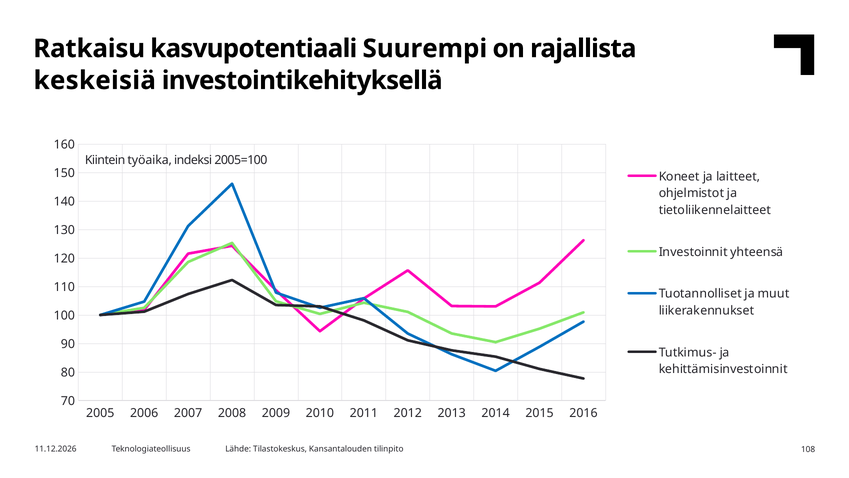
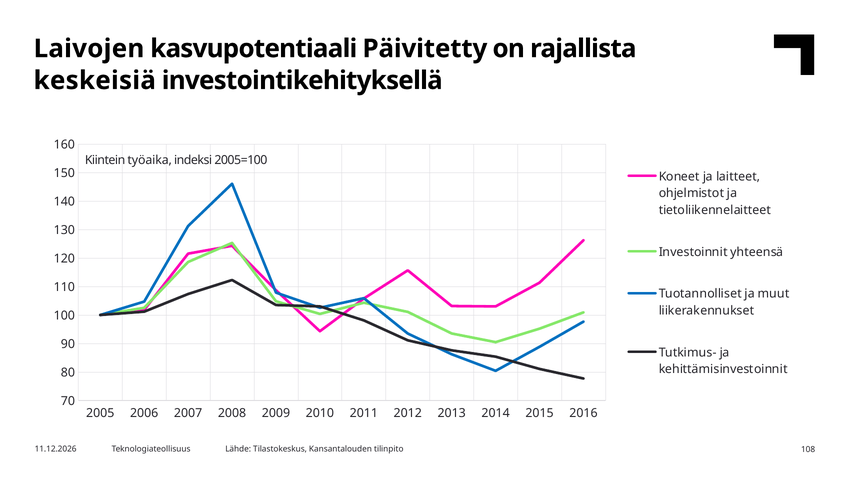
Ratkaisu: Ratkaisu -> Laivojen (89, 49)
Suurempi: Suurempi -> Päivitetty (425, 49)
